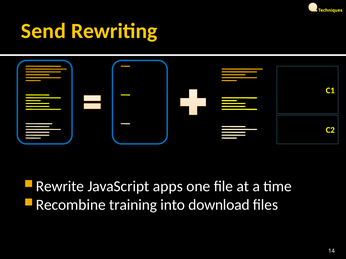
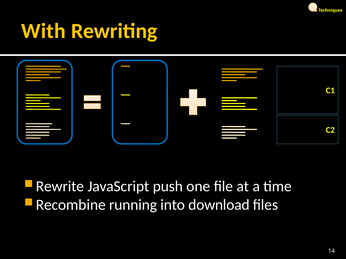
Send: Send -> With (43, 31)
apps: apps -> push (168, 187)
training: training -> running (133, 205)
